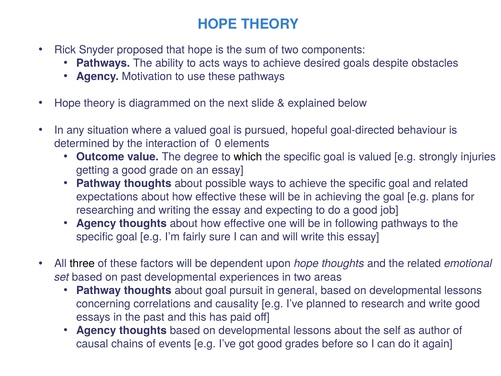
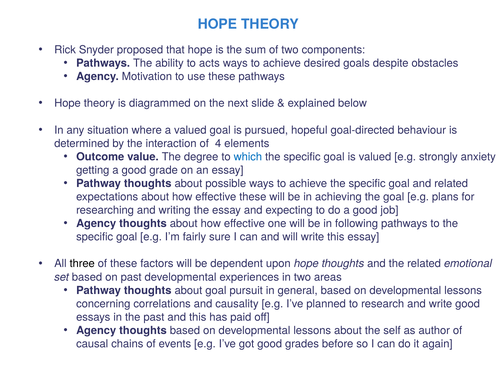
0: 0 -> 4 (218, 143)
which colour: black -> blue (248, 157)
injuries: injuries -> anxiety (478, 157)
